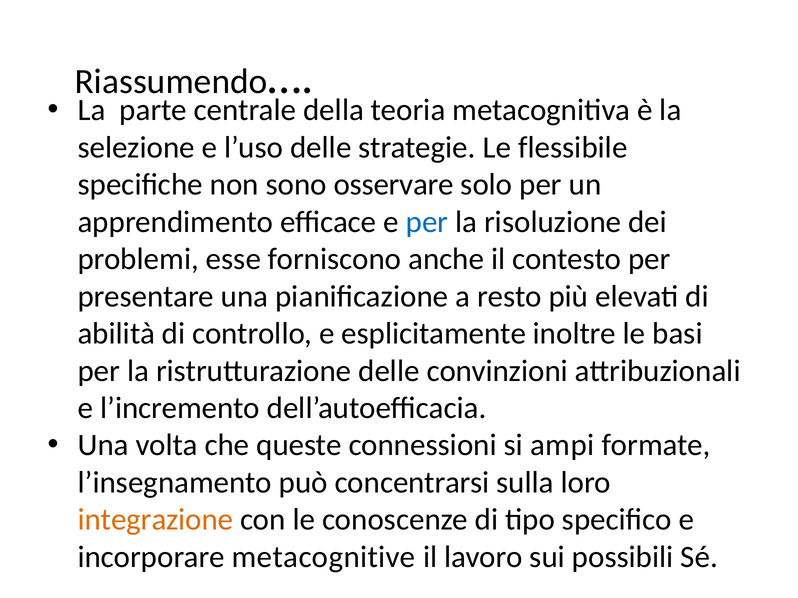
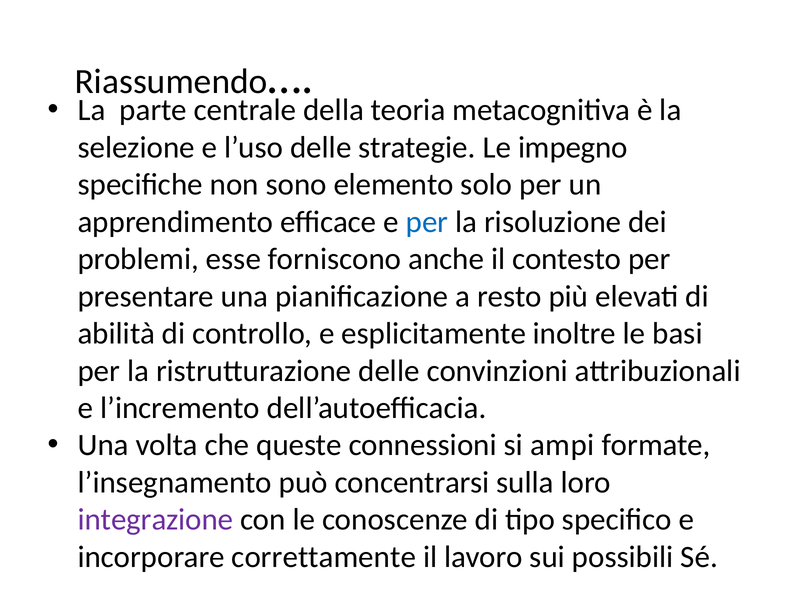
flessibile: flessibile -> impegno (573, 148)
osservare: osservare -> elemento (394, 185)
integrazione colour: orange -> purple (155, 520)
metacognitive: metacognitive -> correttamente (324, 557)
